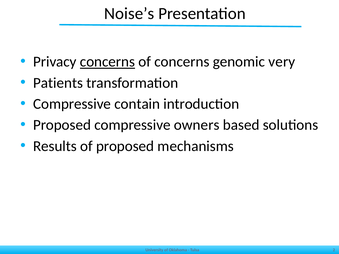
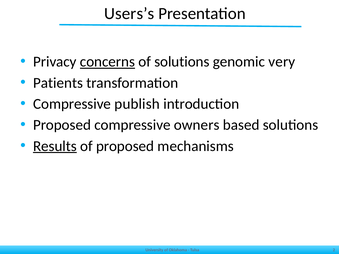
Noise’s: Noise’s -> Users’s (129, 14)
of concerns: concerns -> solutions (182, 62)
contain: contain -> publish (137, 104)
Results underline: none -> present (55, 146)
